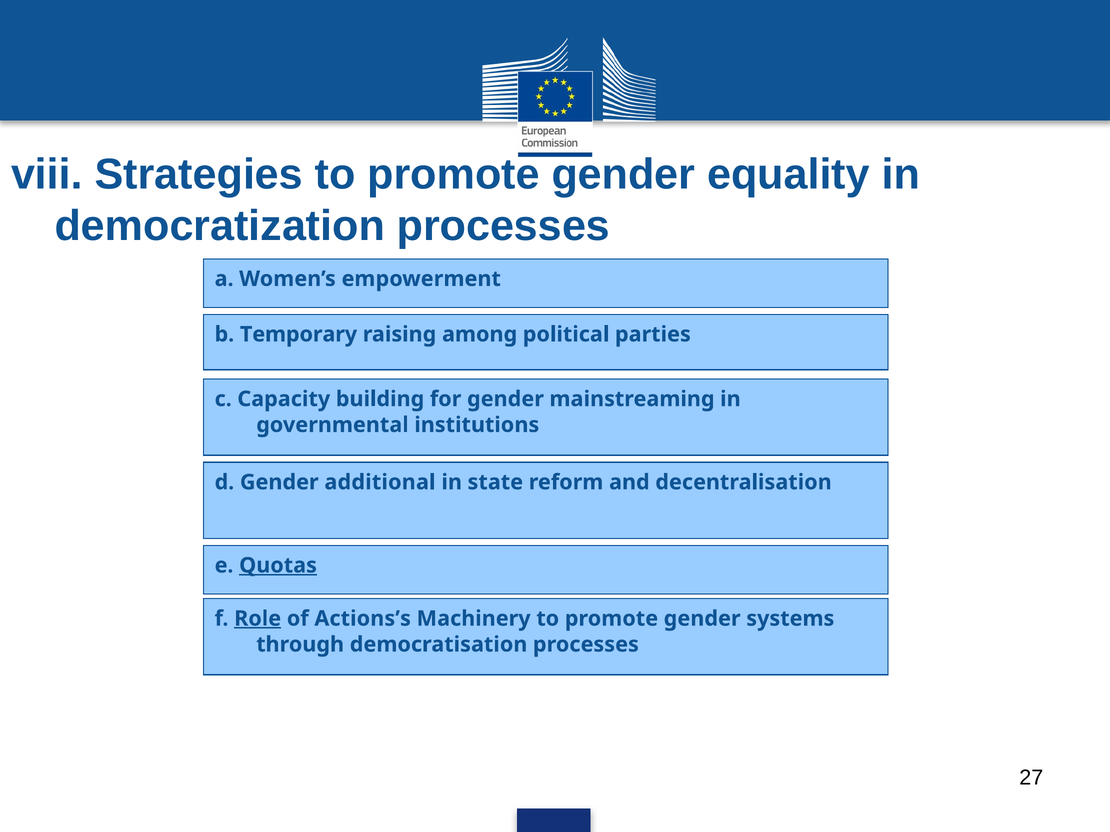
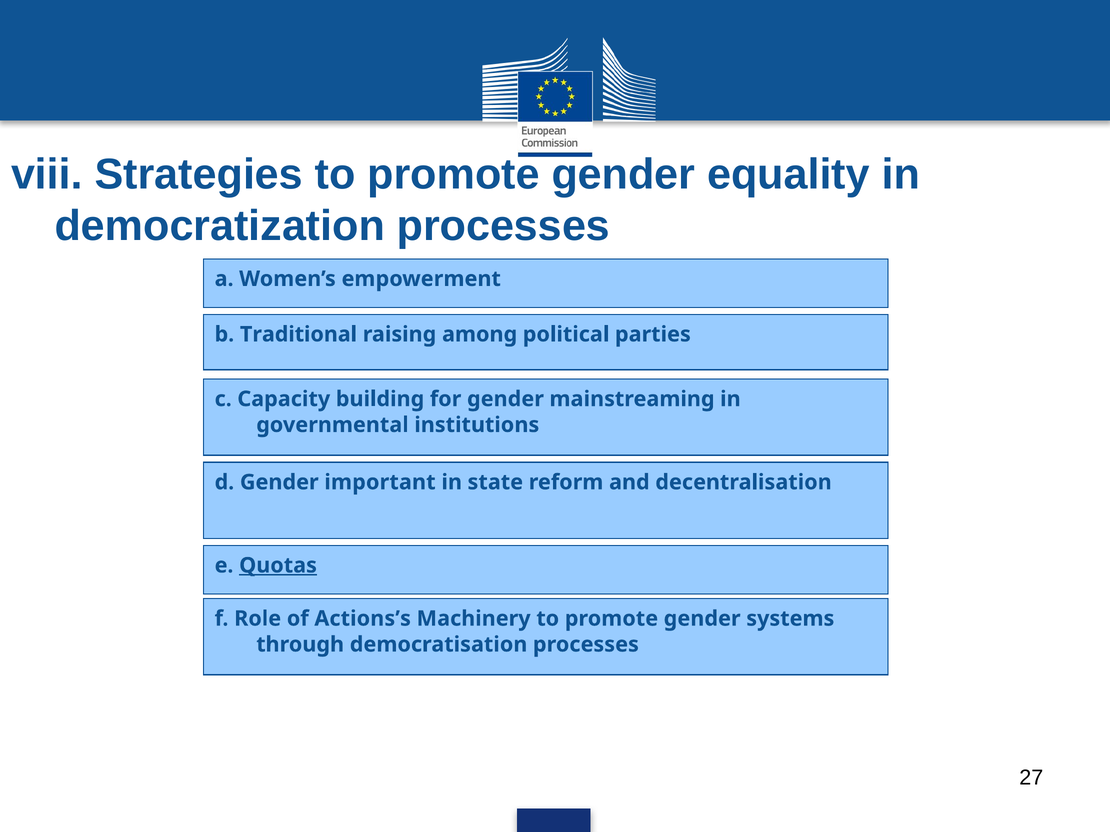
Temporary: Temporary -> Traditional (298, 335)
additional: additional -> important (380, 483)
Role underline: present -> none (258, 619)
